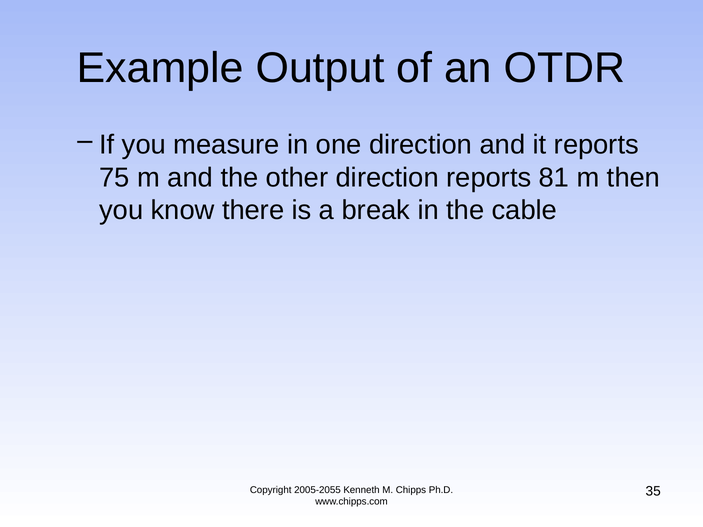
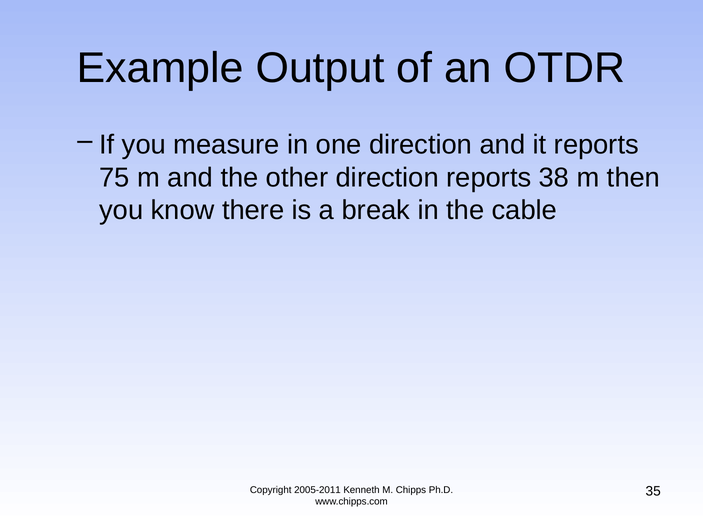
81: 81 -> 38 (554, 178)
2005-2055: 2005-2055 -> 2005-2011 (317, 490)
